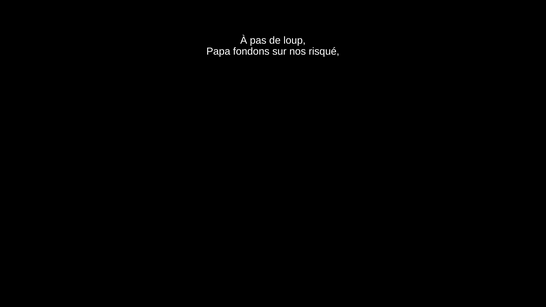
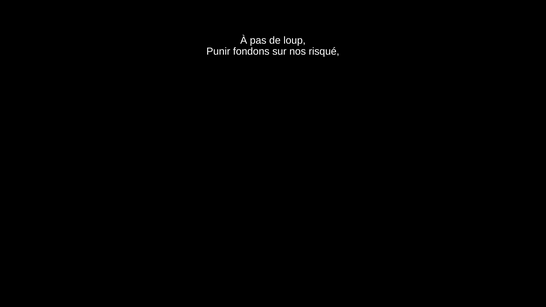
Papa: Papa -> Punir (218, 51)
